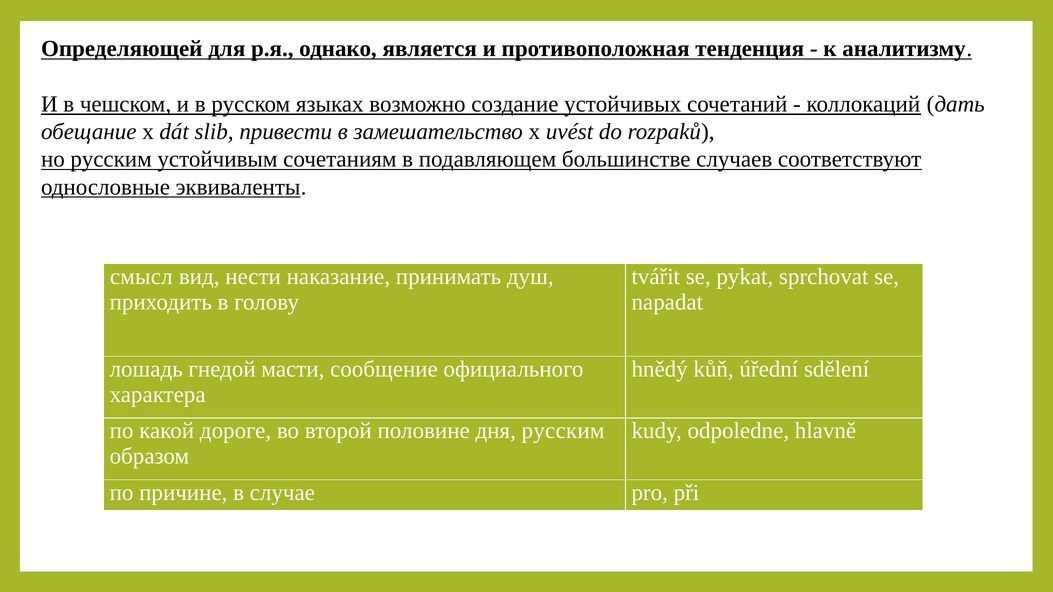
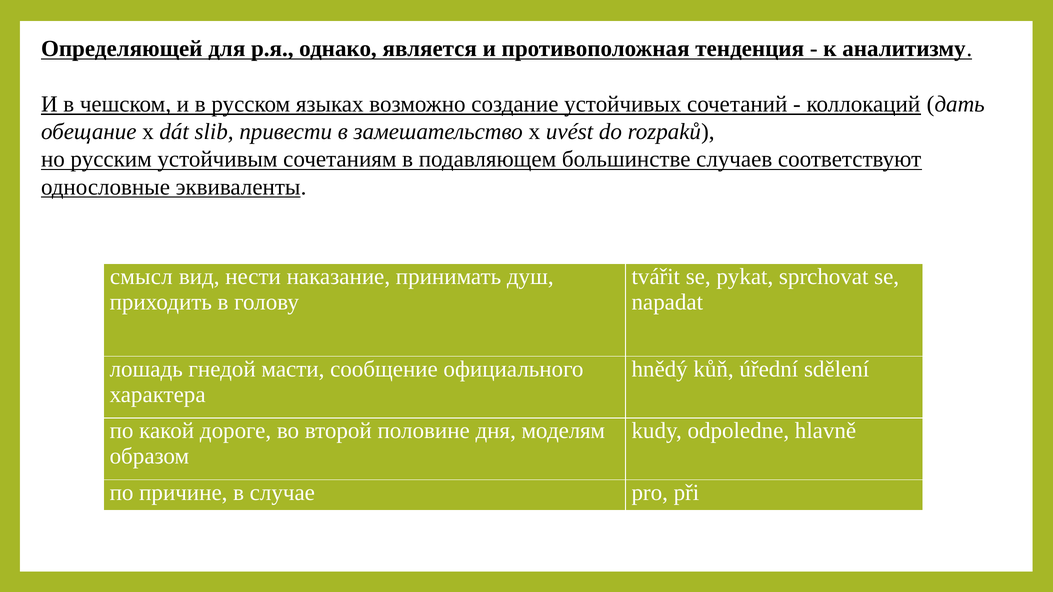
дня русским: русским -> моделям (563, 431)
